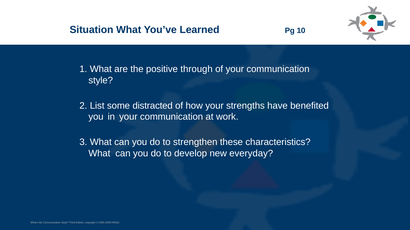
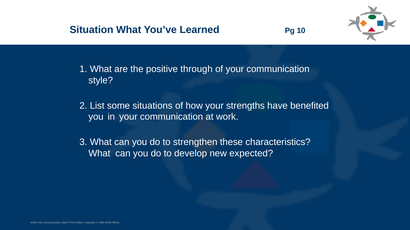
distracted: distracted -> situations (153, 106)
everyday: everyday -> expected (251, 154)
